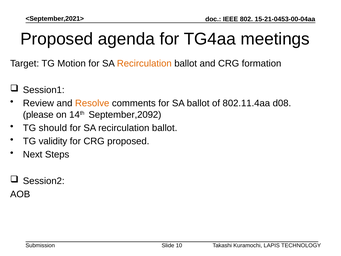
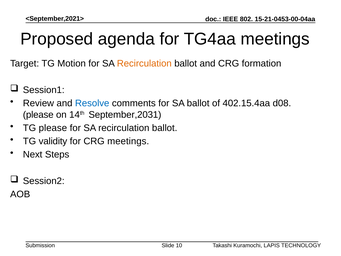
Resolve colour: orange -> blue (92, 103)
802.11.4aa: 802.11.4aa -> 402.15.4aa (246, 103)
September,2092: September,2092 -> September,2031 (125, 115)
TG should: should -> please (53, 128)
CRG proposed: proposed -> meetings (128, 141)
